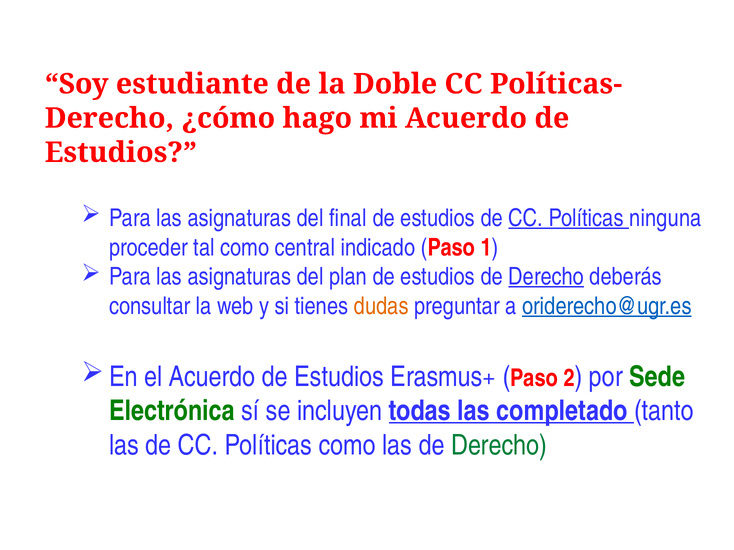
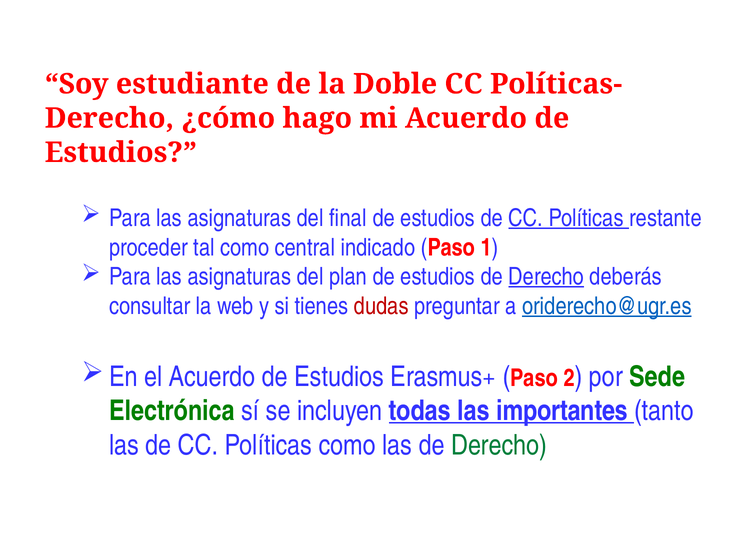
ninguna: ninguna -> restante (665, 218)
dudas colour: orange -> red (381, 307)
completado: completado -> importantes (562, 411)
